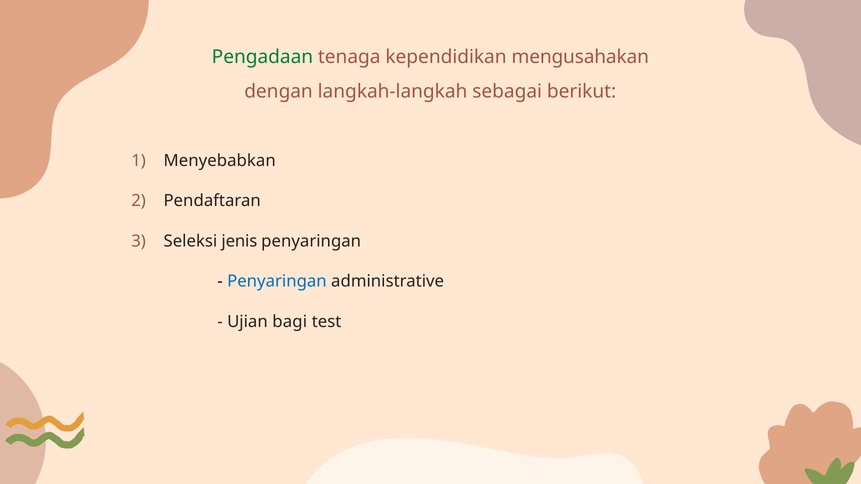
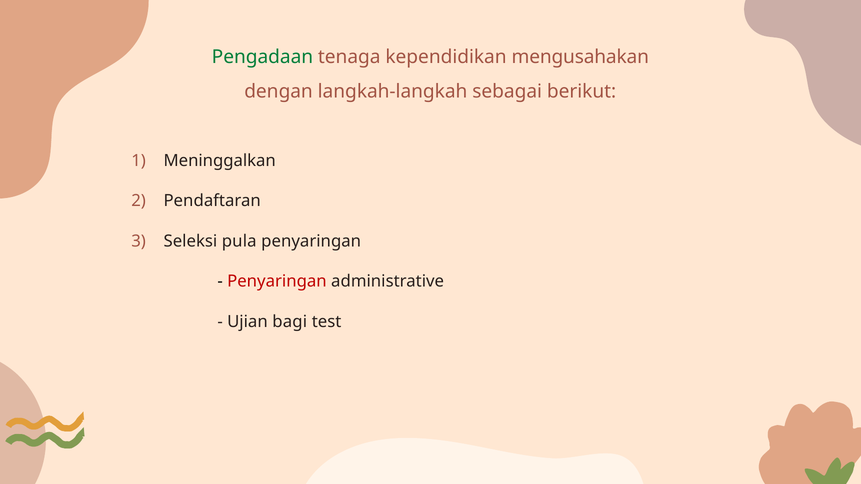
Menyebabkan: Menyebabkan -> Meninggalkan (220, 161)
jenis: jenis -> pula (239, 241)
Penyaringan colour: blue -> red (277, 282)
